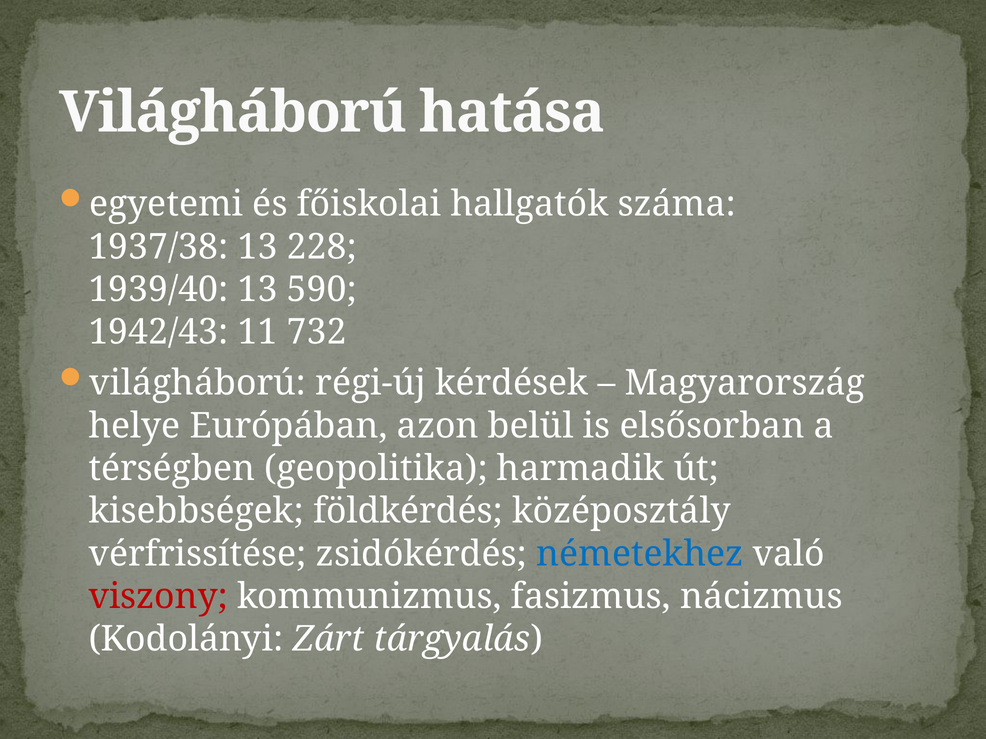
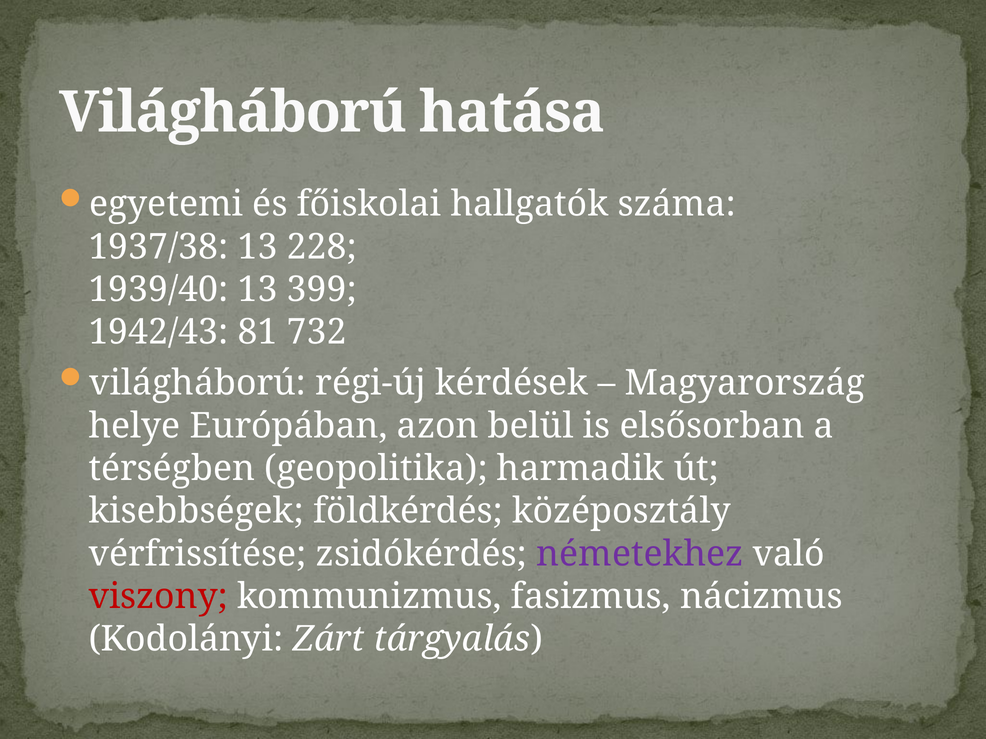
590: 590 -> 399 (322, 290)
11: 11 -> 81 (258, 332)
németekhez colour: blue -> purple (640, 554)
